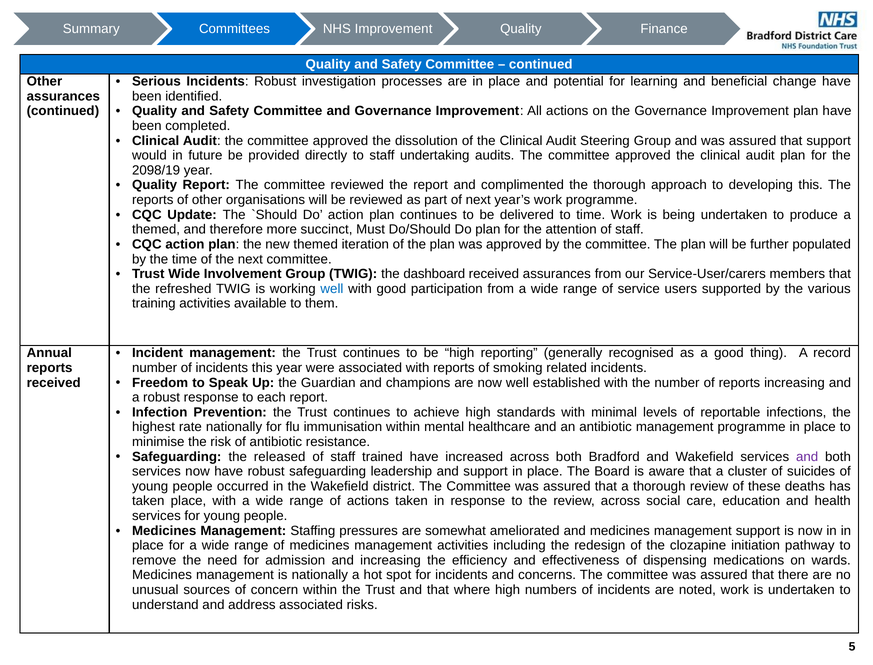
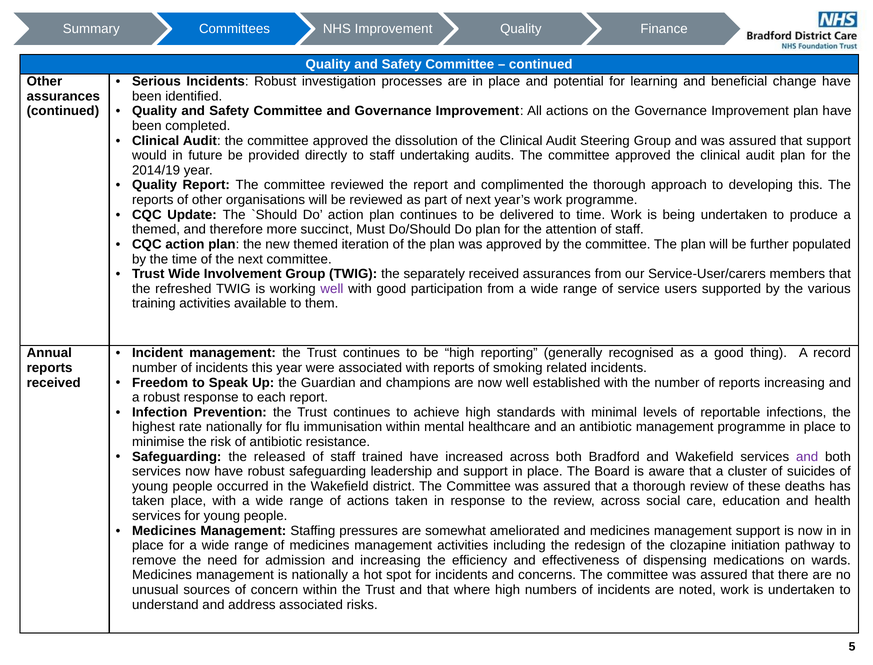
2098/19: 2098/19 -> 2014/19 (156, 170)
dashboard: dashboard -> separately (434, 274)
well colour: blue -> purple (332, 288)
